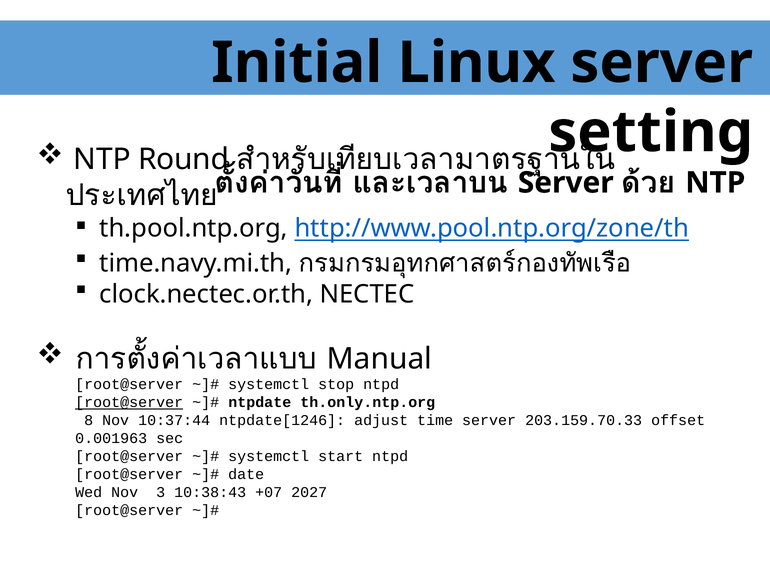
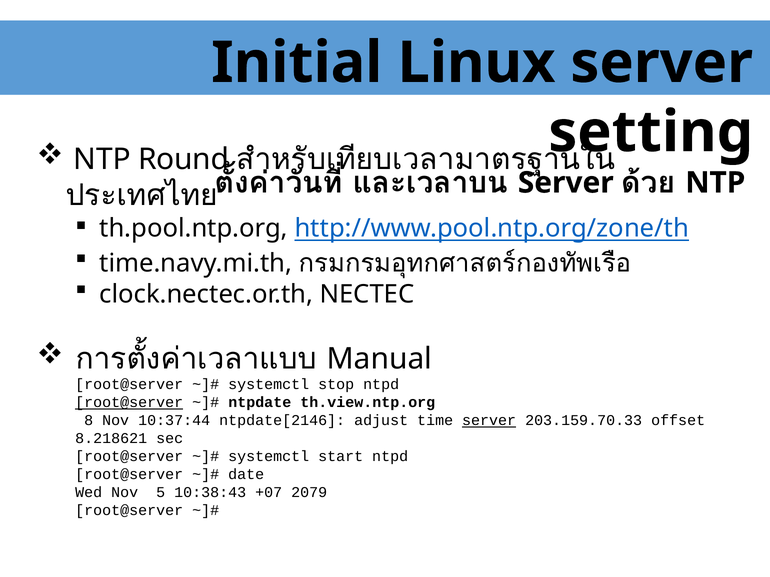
th.only.ntp.org: th.only.ntp.org -> th.view.ntp.org (368, 403)
ntpdate[1246: ntpdate[1246 -> ntpdate[2146 (282, 421)
server underline: none -> present (489, 421)
0.001963: 0.001963 -> 8.218621 (111, 439)
3: 3 -> 5 (161, 493)
2027: 2027 -> 2079 (309, 493)
